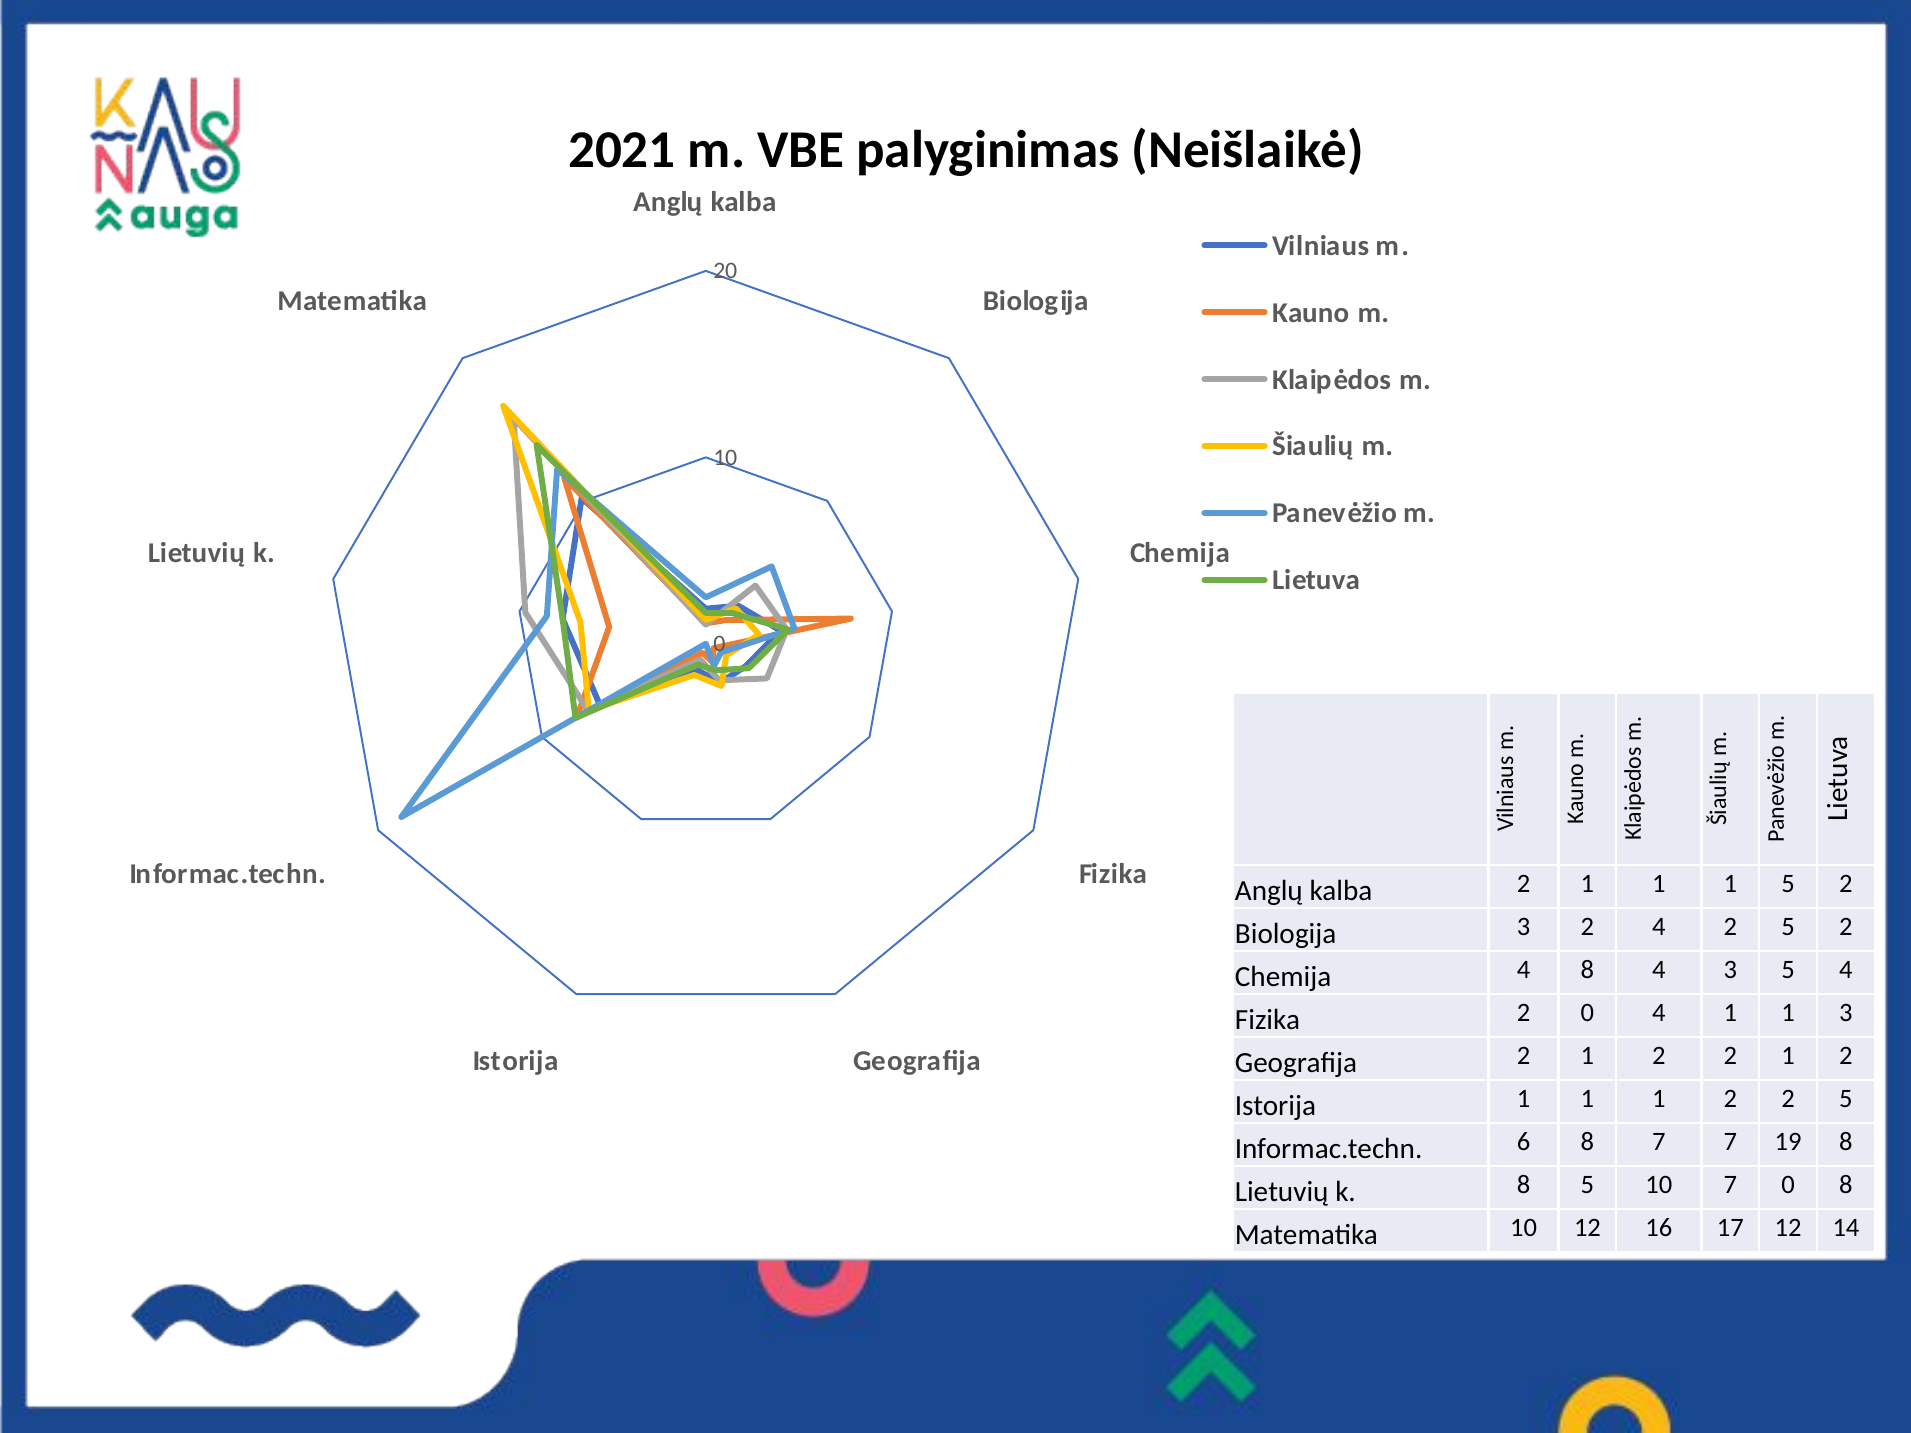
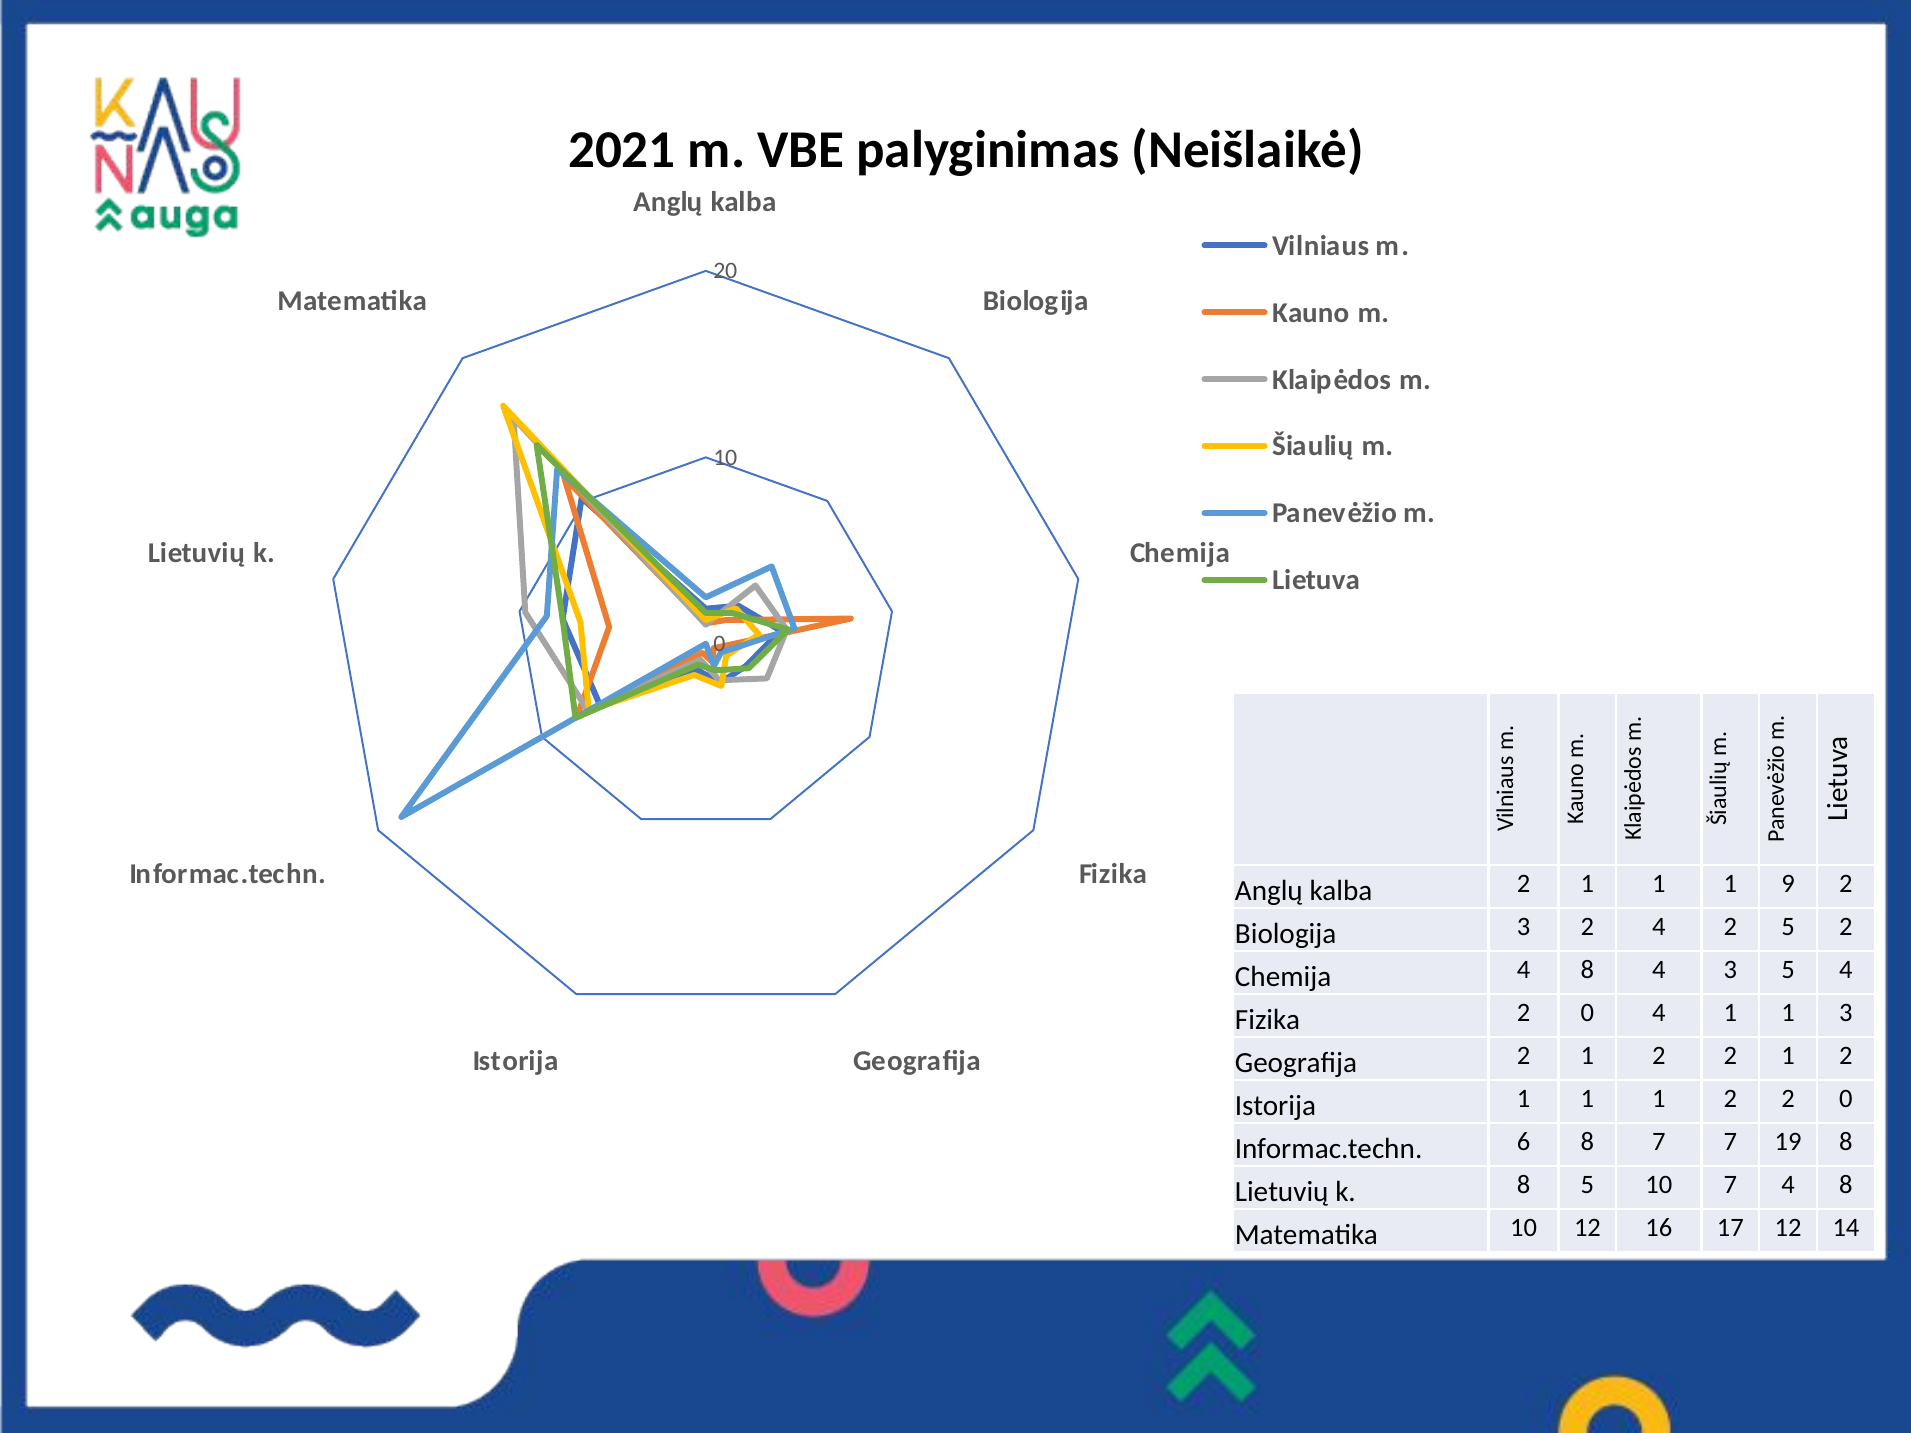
1 5: 5 -> 9 (1788, 883)
2 2 5: 5 -> 0 (1846, 1099)
7 0: 0 -> 4 (1788, 1185)
